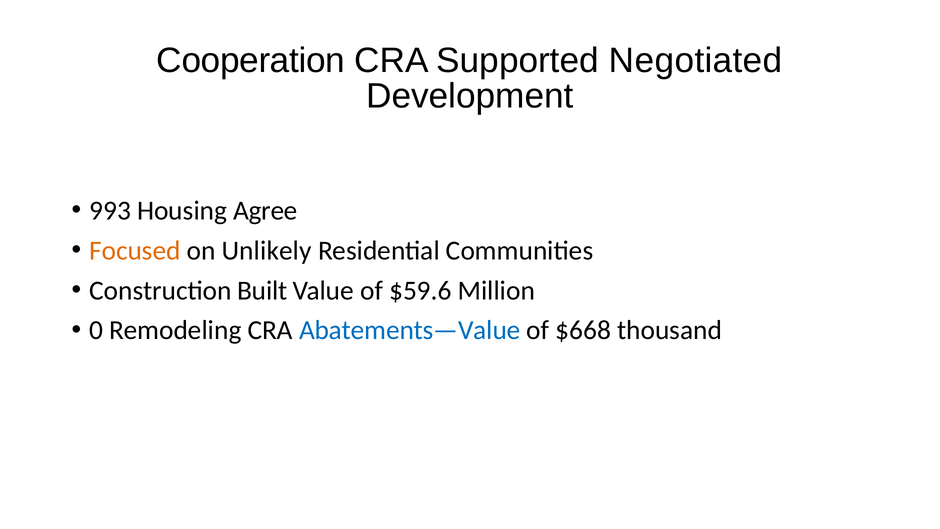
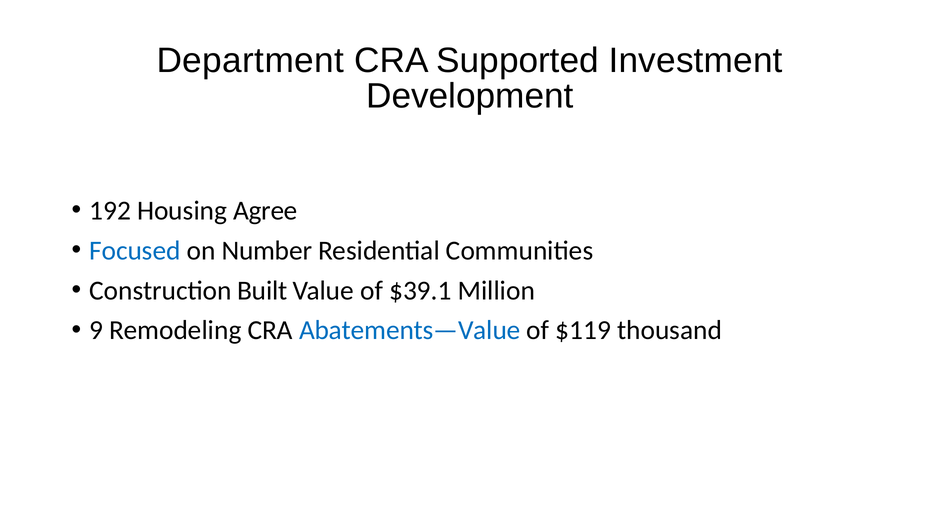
Cooperation: Cooperation -> Department (250, 60)
Negotiated: Negotiated -> Investment (696, 60)
993: 993 -> 192 (110, 210)
Focused colour: orange -> blue (135, 250)
Unlikely: Unlikely -> Number (267, 250)
$59.6: $59.6 -> $39.1 (420, 290)
0: 0 -> 9 (96, 330)
$668: $668 -> $119 (583, 330)
